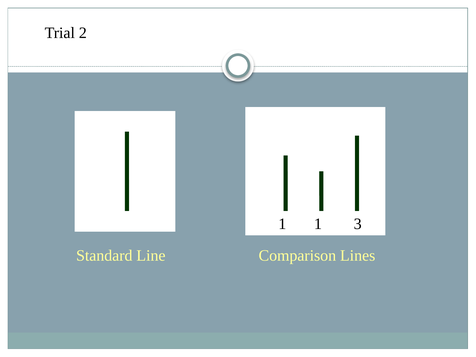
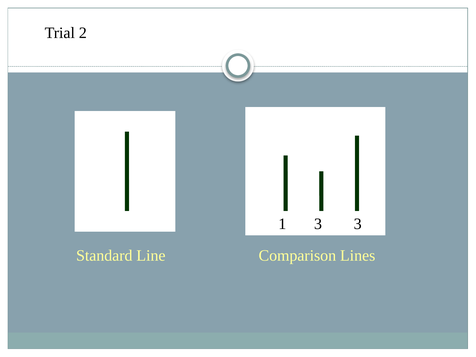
1 1: 1 -> 3 (318, 224)
